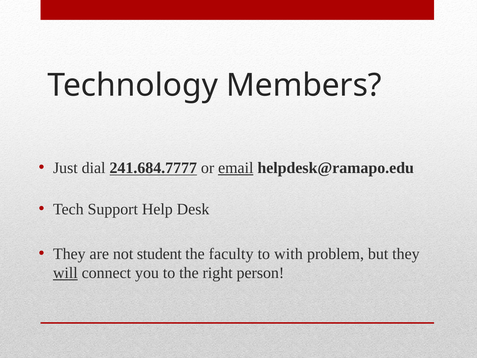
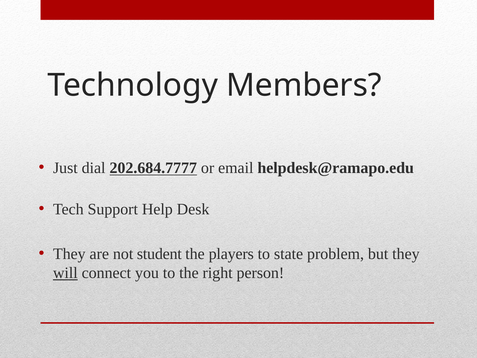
241.684.7777: 241.684.7777 -> 202.684.7777 (153, 168)
email underline: present -> none (236, 168)
faculty: faculty -> players (231, 254)
with: with -> state (289, 254)
